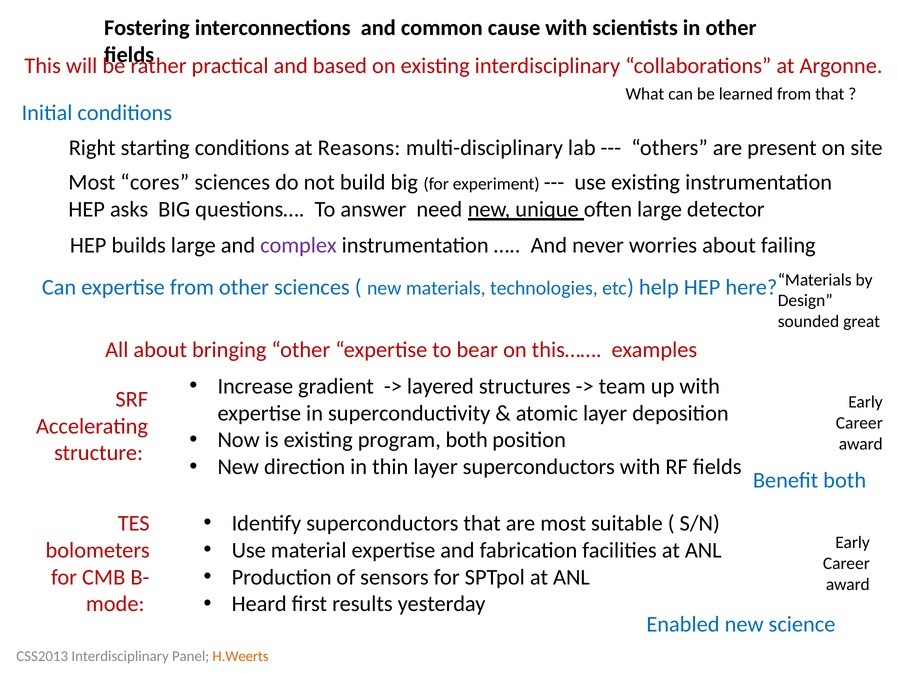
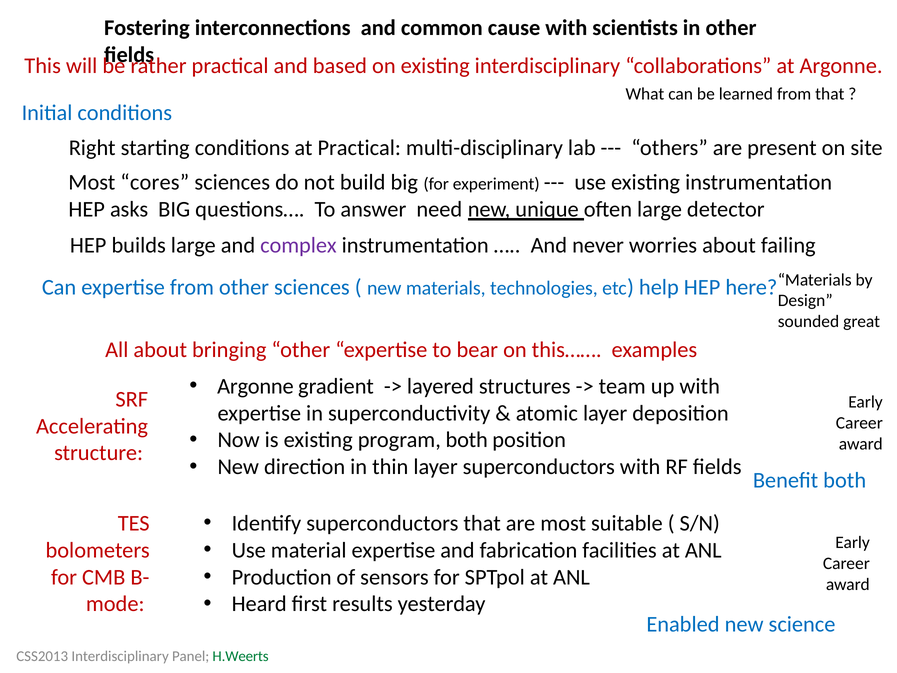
at Reasons: Reasons -> Practical (359, 148)
Increase: Increase -> Argonne (255, 386)
H.Weerts colour: orange -> green (241, 656)
